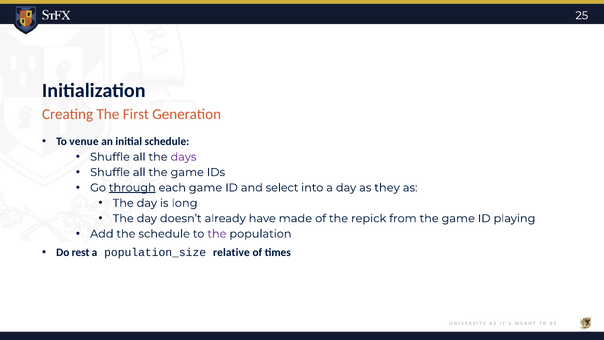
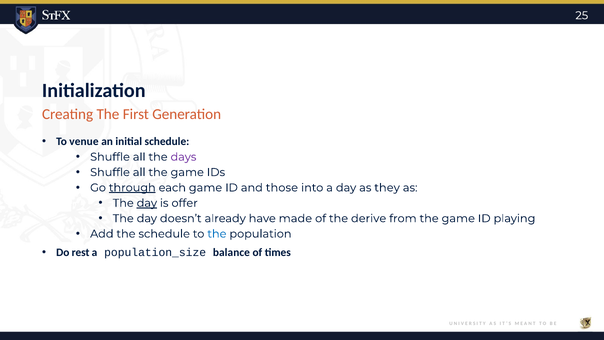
select: select -> those (282, 188)
day underline: none -> present (147, 203)
long: long -> offer (185, 203)
repick: repick -> derive (369, 218)
the colour: purple -> blue (217, 234)
relative: relative -> balance (231, 252)
